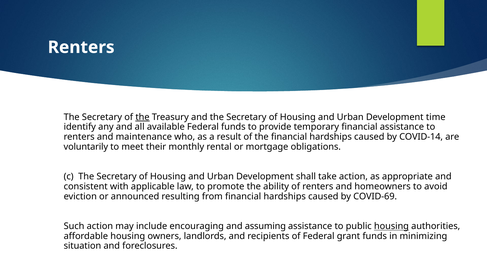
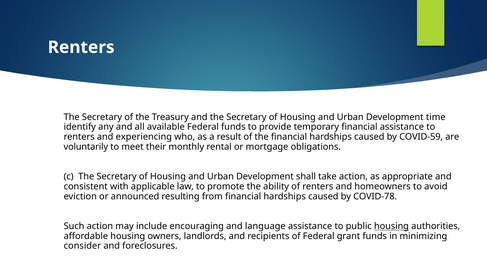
the underline: present -> none (142, 117)
maintenance: maintenance -> experiencing (144, 137)
COVID-14: COVID-14 -> COVID-59 (421, 137)
COVID-69: COVID-69 -> COVID-78 (375, 196)
assuming: assuming -> language (265, 226)
situation: situation -> consider (82, 246)
